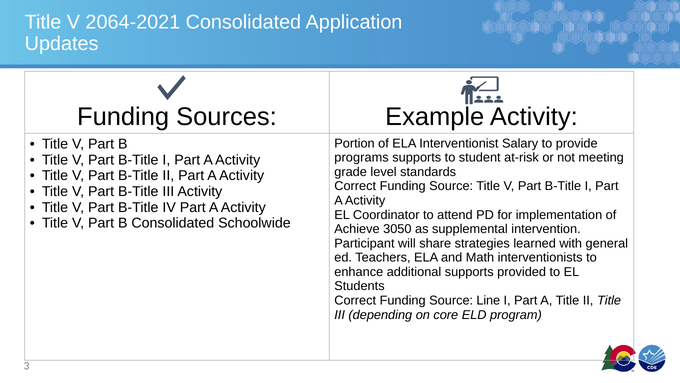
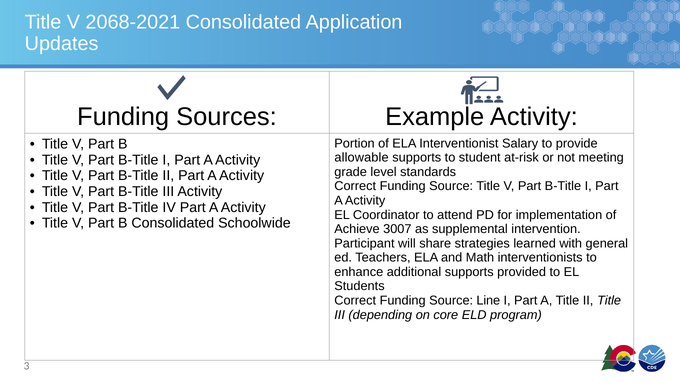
2064-2021: 2064-2021 -> 2068-2021 (133, 22)
programs: programs -> allowable (362, 157)
3050: 3050 -> 3007 (397, 229)
